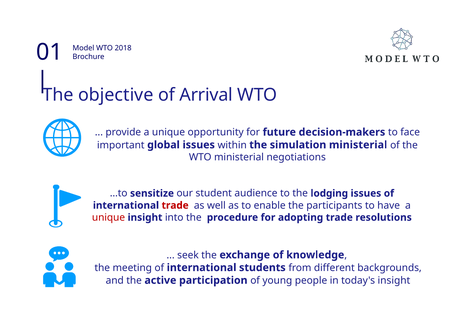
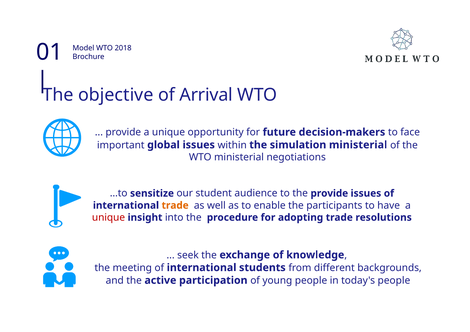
the lodging: lodging -> provide (329, 193)
trade colour: red -> orange (175, 205)
today's insight: insight -> people (394, 281)
